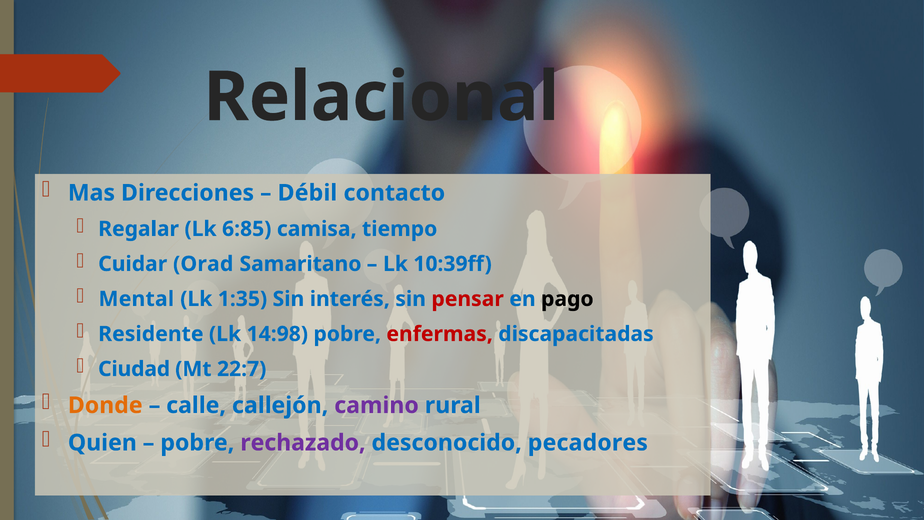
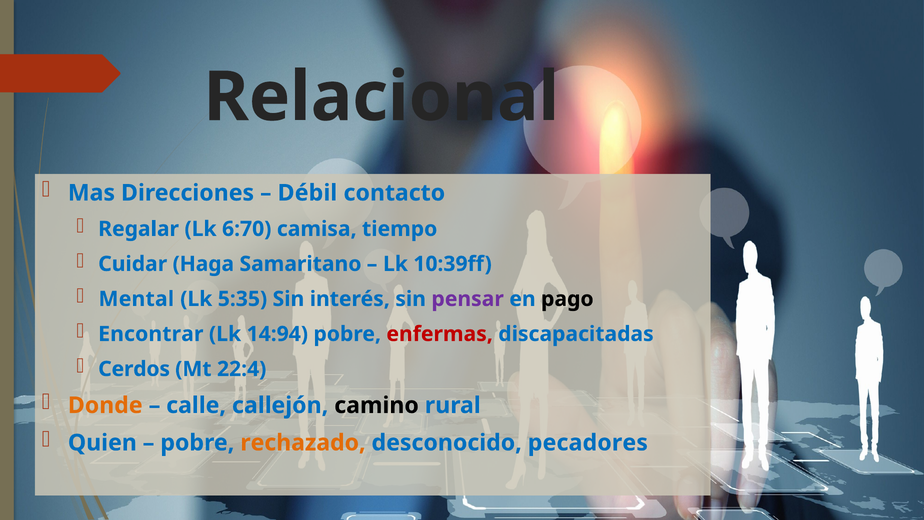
6:85: 6:85 -> 6:70 (247, 229)
Orad: Orad -> Haga (203, 264)
1:35: 1:35 -> 5:35 (242, 299)
pensar colour: red -> purple (468, 299)
Residente: Residente -> Encontrar (151, 334)
14:98: 14:98 -> 14:94 (277, 334)
Ciudad: Ciudad -> Cerdos (134, 369)
22:7: 22:7 -> 22:4 (242, 369)
camino colour: purple -> black (377, 405)
rechazado colour: purple -> orange (303, 443)
